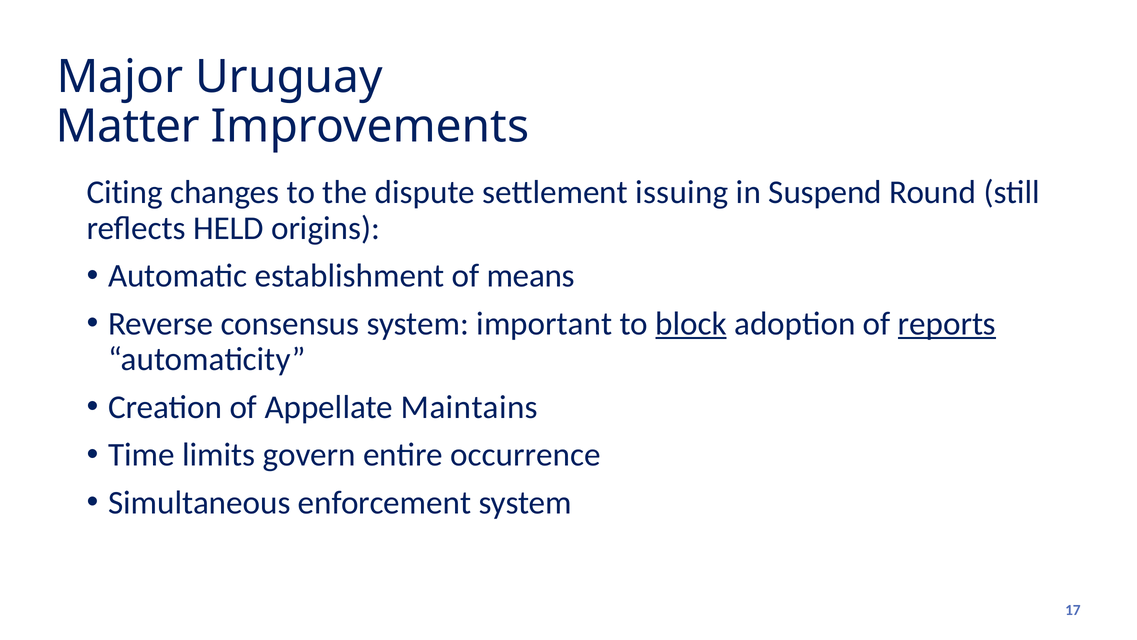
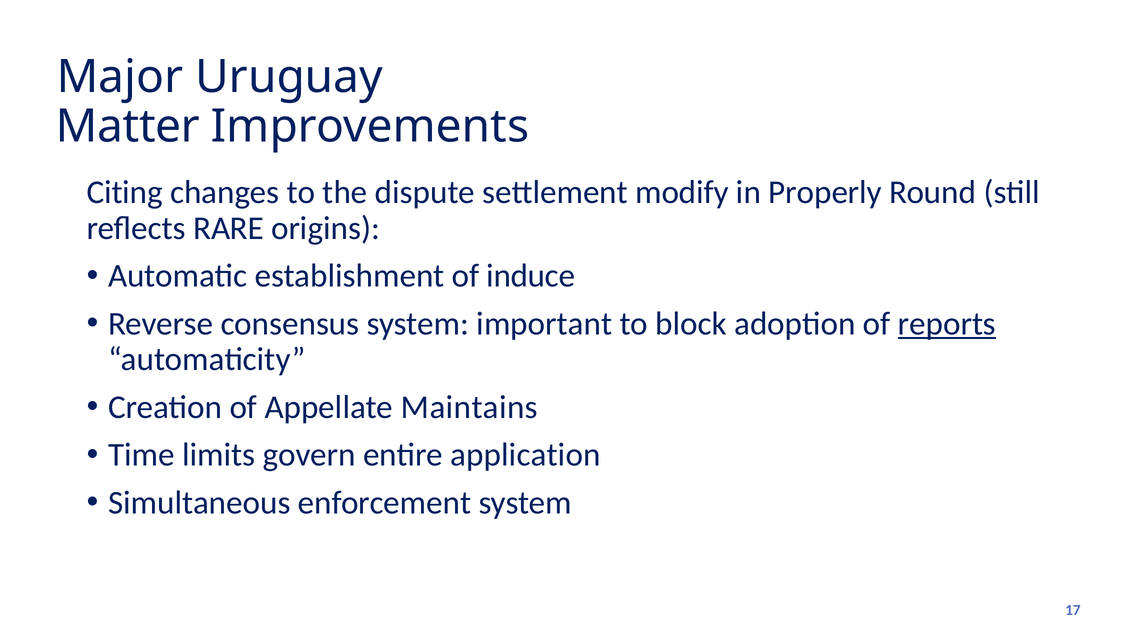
issuing: issuing -> modify (682, 192)
Suspend: Suspend -> Properly (825, 192)
HELD: HELD -> RARE (229, 228)
means: means -> induce (531, 276)
block underline: present -> none (691, 323)
occurrence: occurrence -> application (525, 455)
